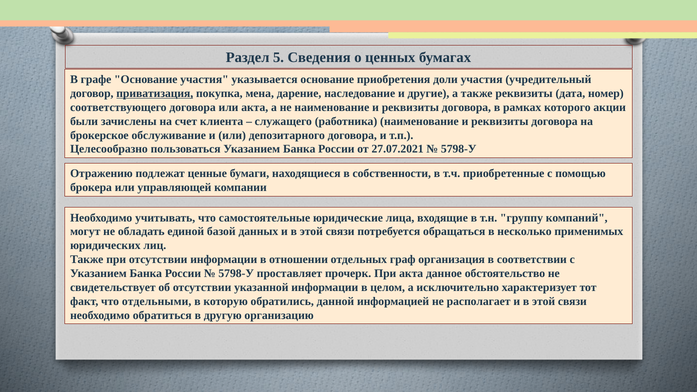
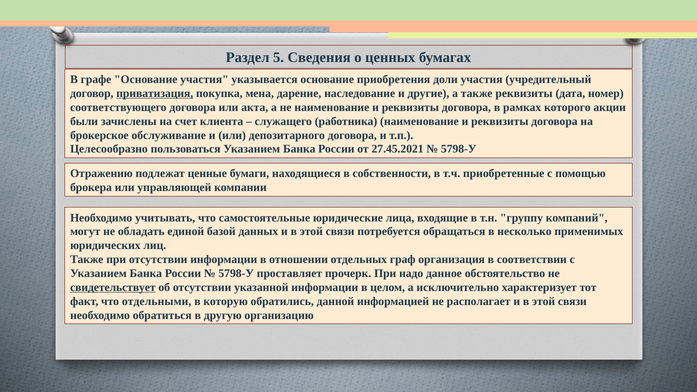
27.07.2021: 27.07.2021 -> 27.45.2021 (398, 149)
При акта: акта -> надо (411, 273)
свидетельствует underline: none -> present (113, 287)
